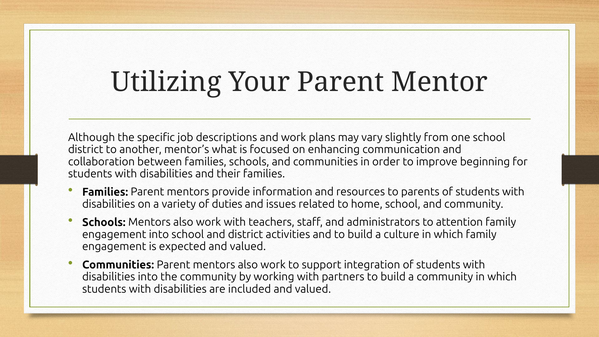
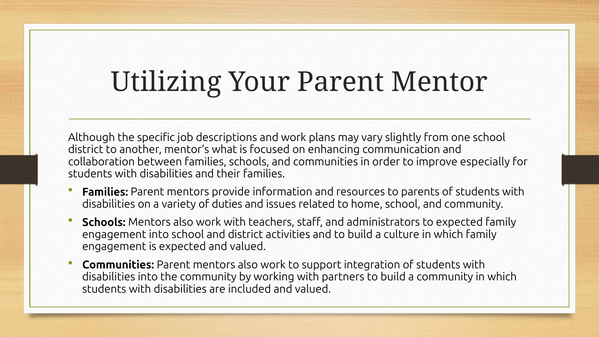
beginning: beginning -> especially (485, 162)
to attention: attention -> expected (459, 222)
